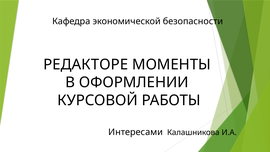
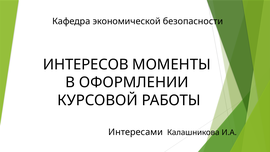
РЕДАКТОРЕ: РЕДАКТОРЕ -> ИНТЕРЕСОВ (86, 64)
